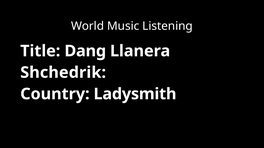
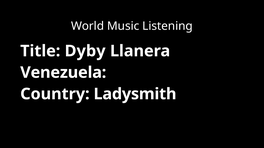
Dang: Dang -> Dyby (85, 51)
Shchedrik: Shchedrik -> Venezuela (63, 73)
